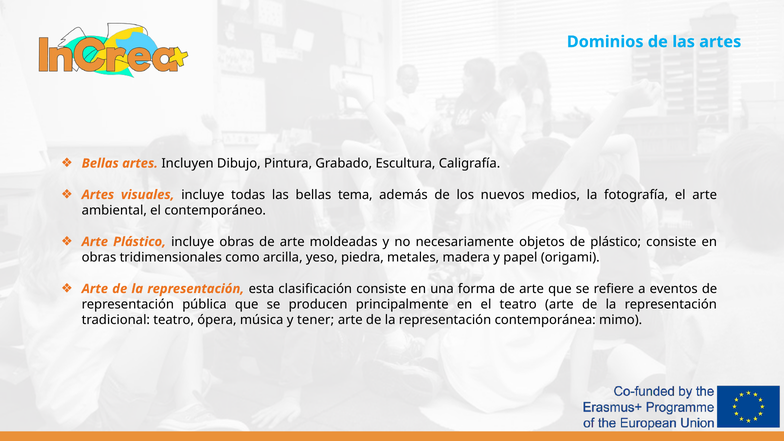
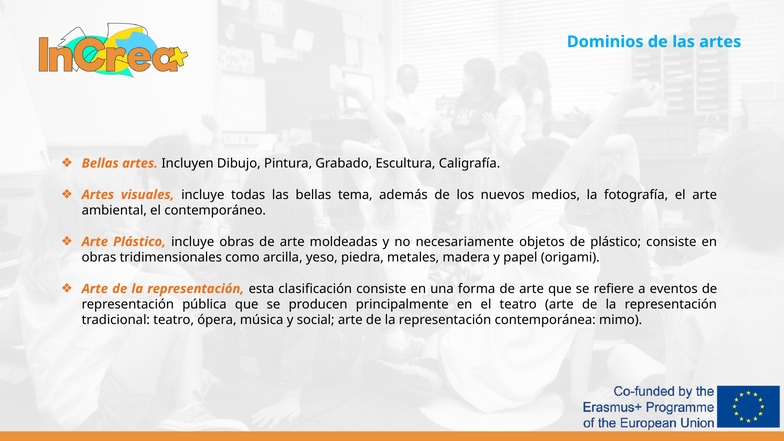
tener: tener -> social (316, 320)
